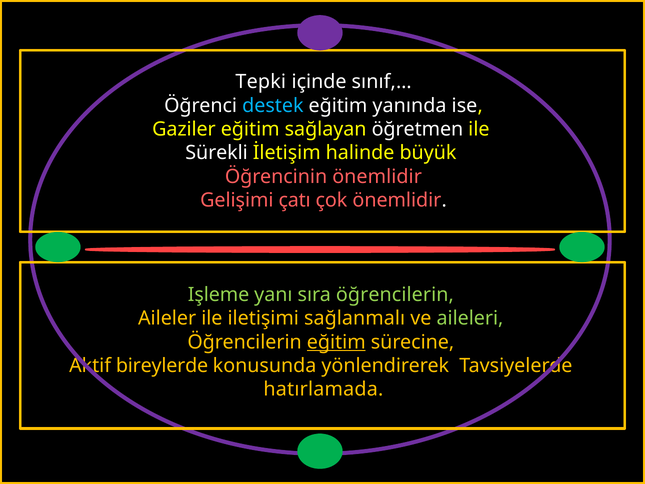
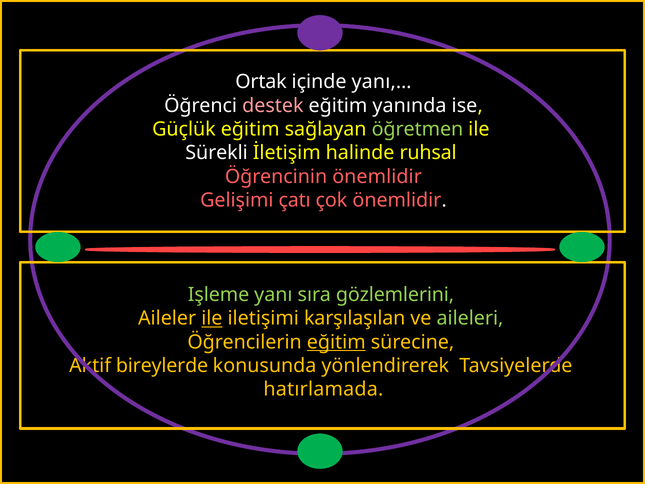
Tepki: Tepki -> Ortak (261, 82)
sınıf,…: sınıf,… -> yanı,… (382, 82)
destek colour: light blue -> pink (273, 106)
Gaziler: Gaziler -> Güçlük (184, 129)
öğretmen colour: white -> light green (417, 129)
büyük: büyük -> ruhsal (428, 153)
sıra öğrencilerin: öğrencilerin -> gözlemlerini (395, 295)
ile underline: none -> present (212, 318)
sağlanmalı: sağlanmalı -> karşılaşılan (355, 318)
